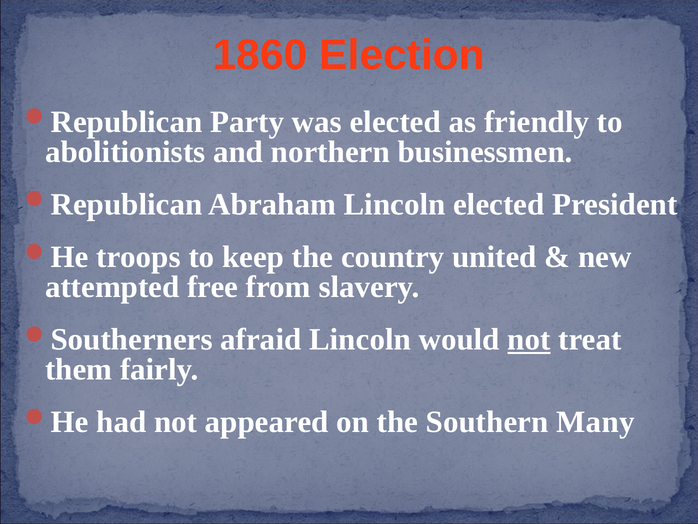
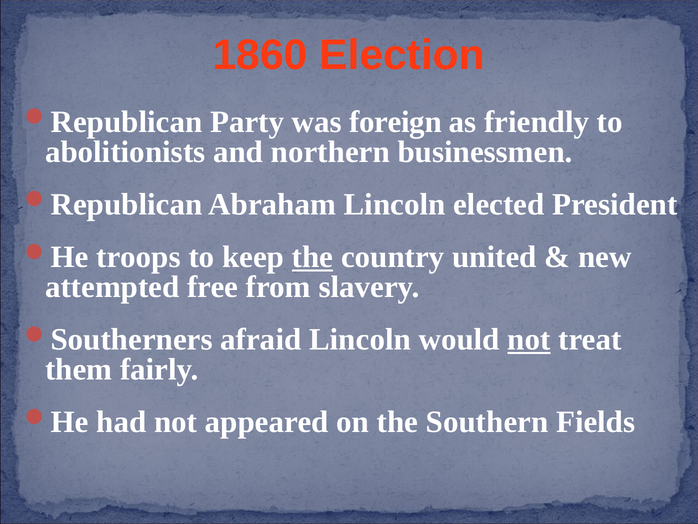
was elected: elected -> foreign (395, 122)
the underline: none -> present (313, 257)
Many: Many -> Fields (596, 422)
